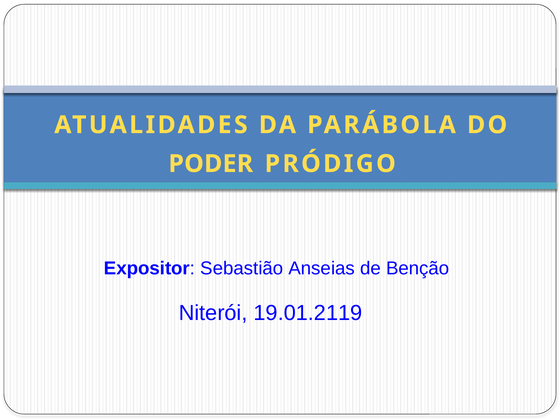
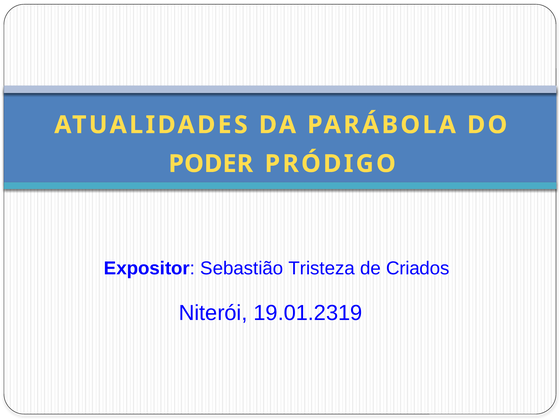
Anseias: Anseias -> Tristeza (322, 268)
Benção: Benção -> Criados (418, 268)
19.01.2119: 19.01.2119 -> 19.01.2319 (308, 313)
